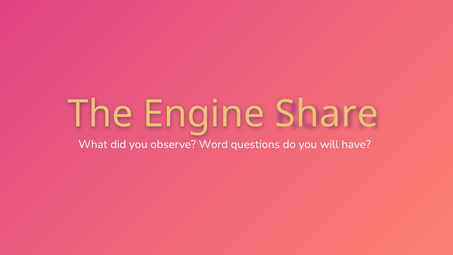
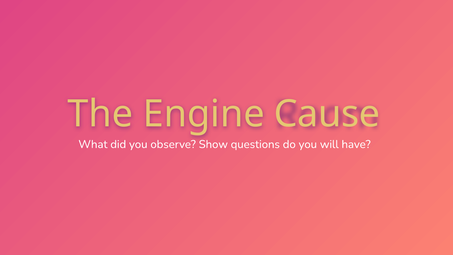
Share: Share -> Cause (327, 114)
Word: Word -> Show (213, 144)
